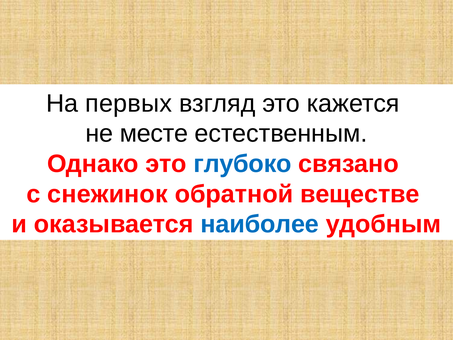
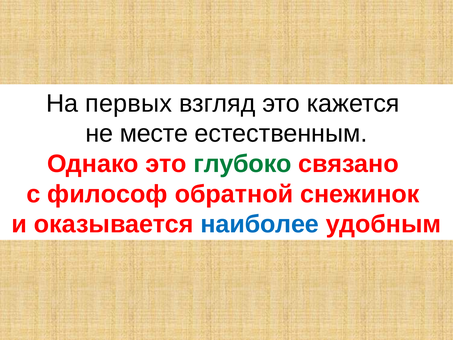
глубоко colour: blue -> green (242, 164)
снежинок: снежинок -> философ (108, 194)
веществе: веществе -> снежинок (360, 194)
